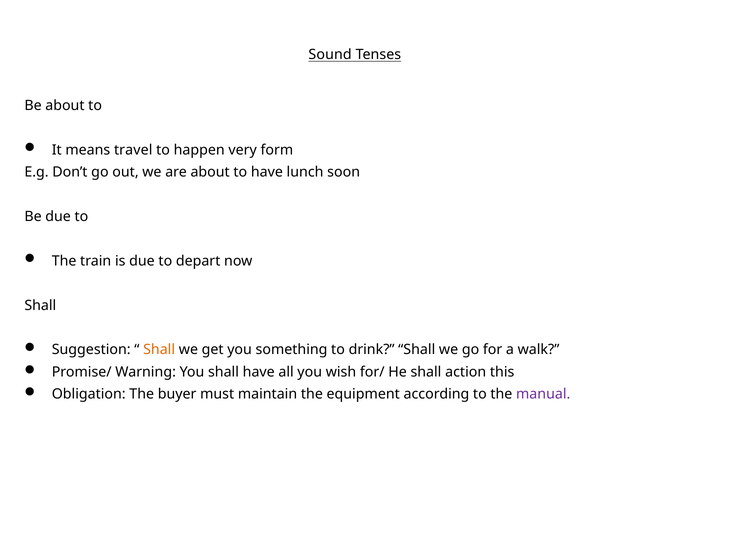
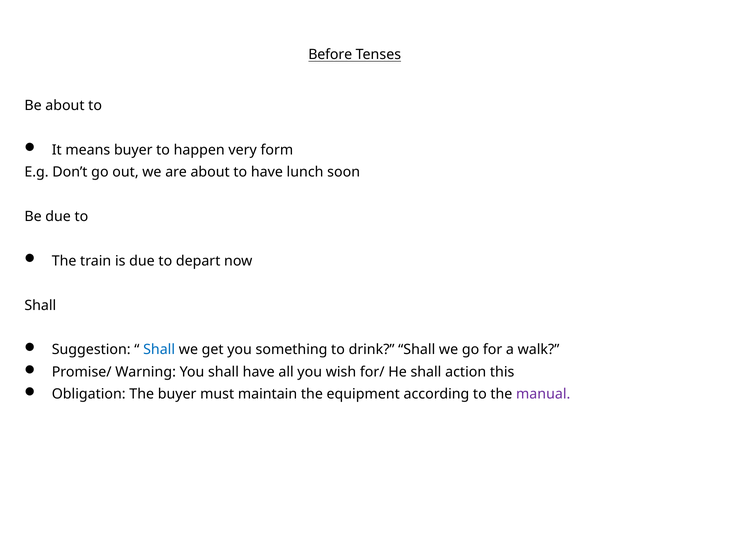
Sound: Sound -> Before (330, 55)
means travel: travel -> buyer (133, 150)
Shall colour: orange -> blue (159, 349)
